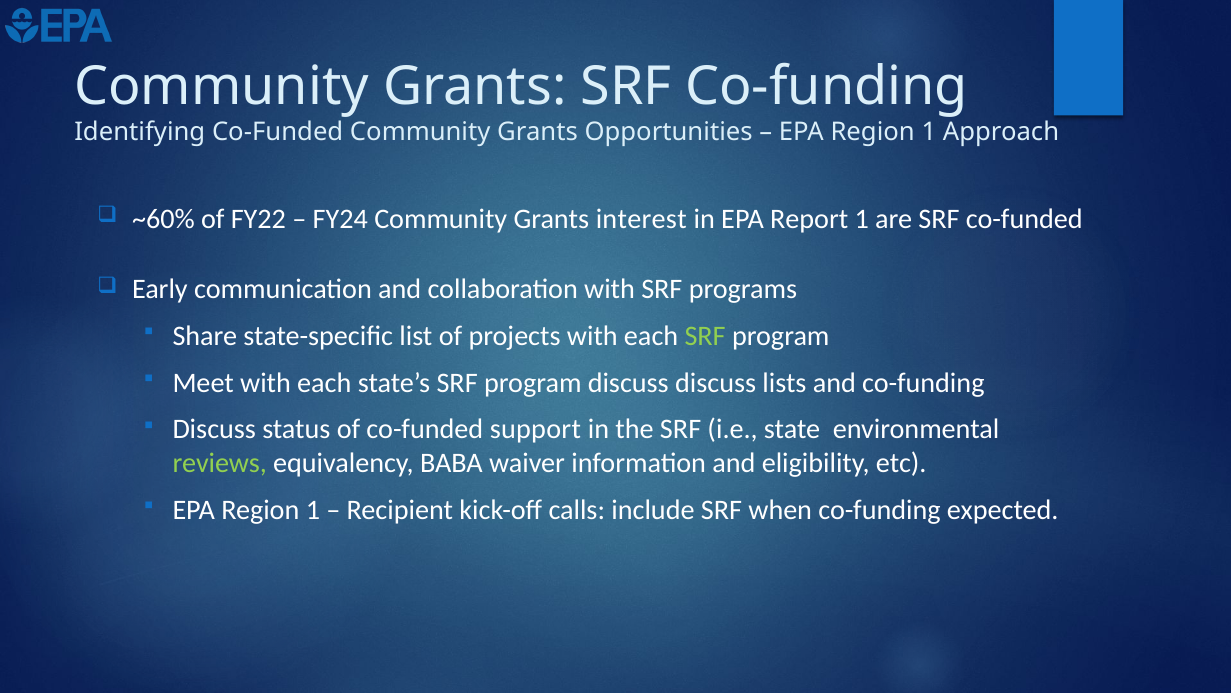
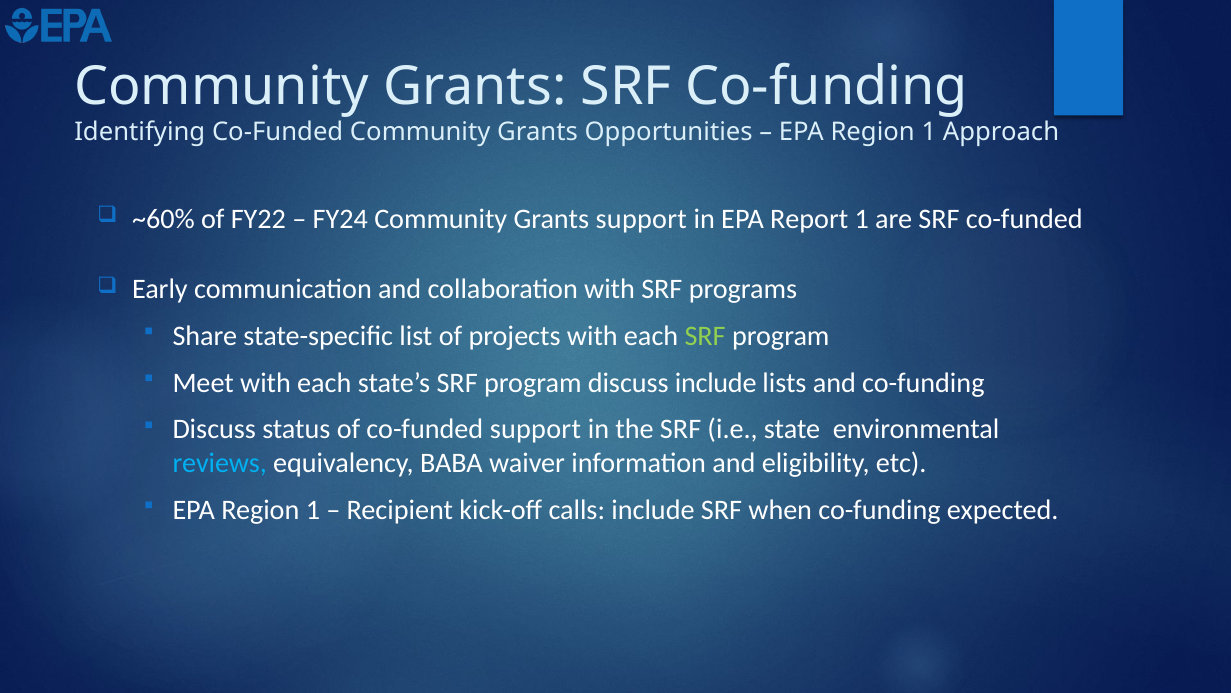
Grants interest: interest -> support (641, 219)
discuss discuss: discuss -> include (716, 383)
reviews colour: light green -> light blue (220, 463)
